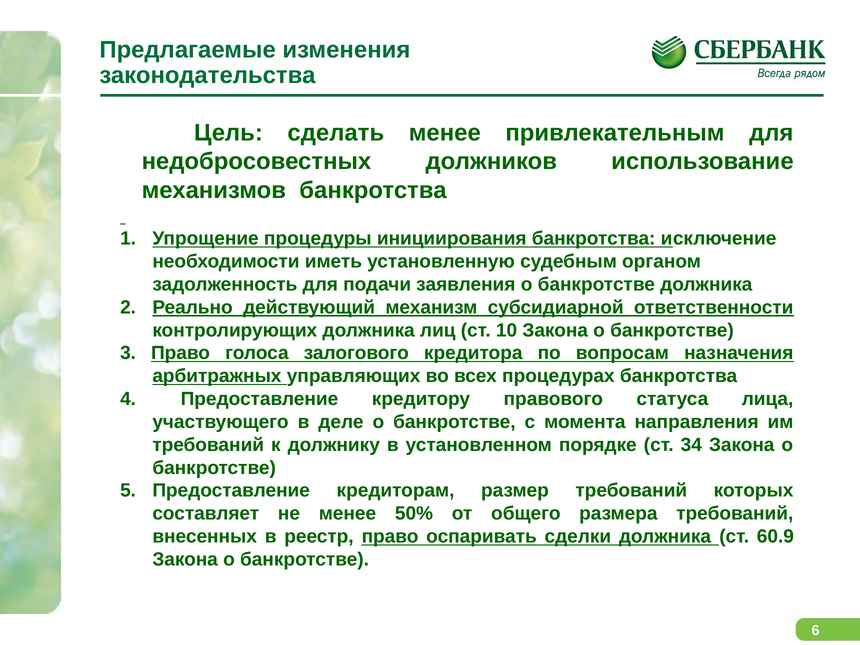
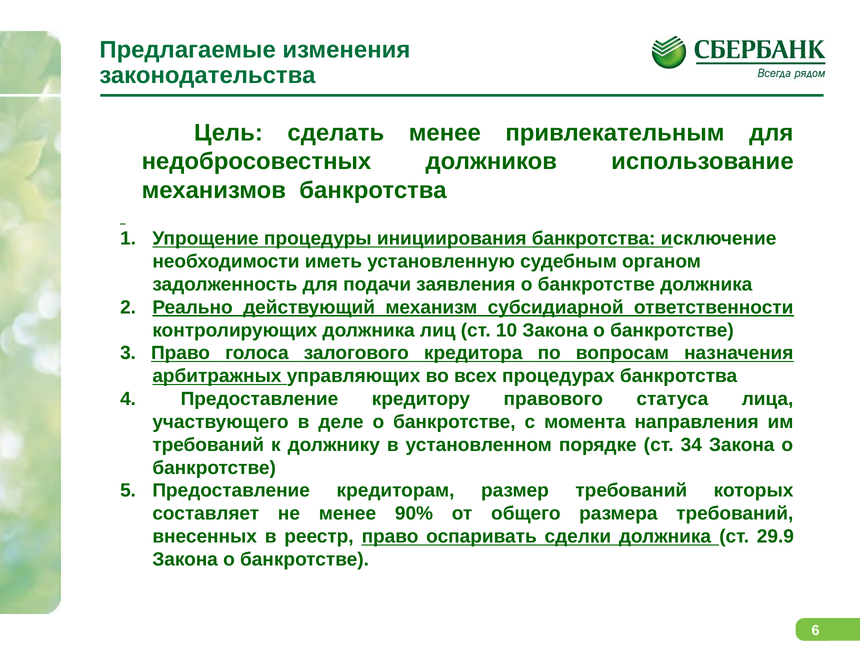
50%: 50% -> 90% (414, 514)
60.9: 60.9 -> 29.9 (775, 537)
